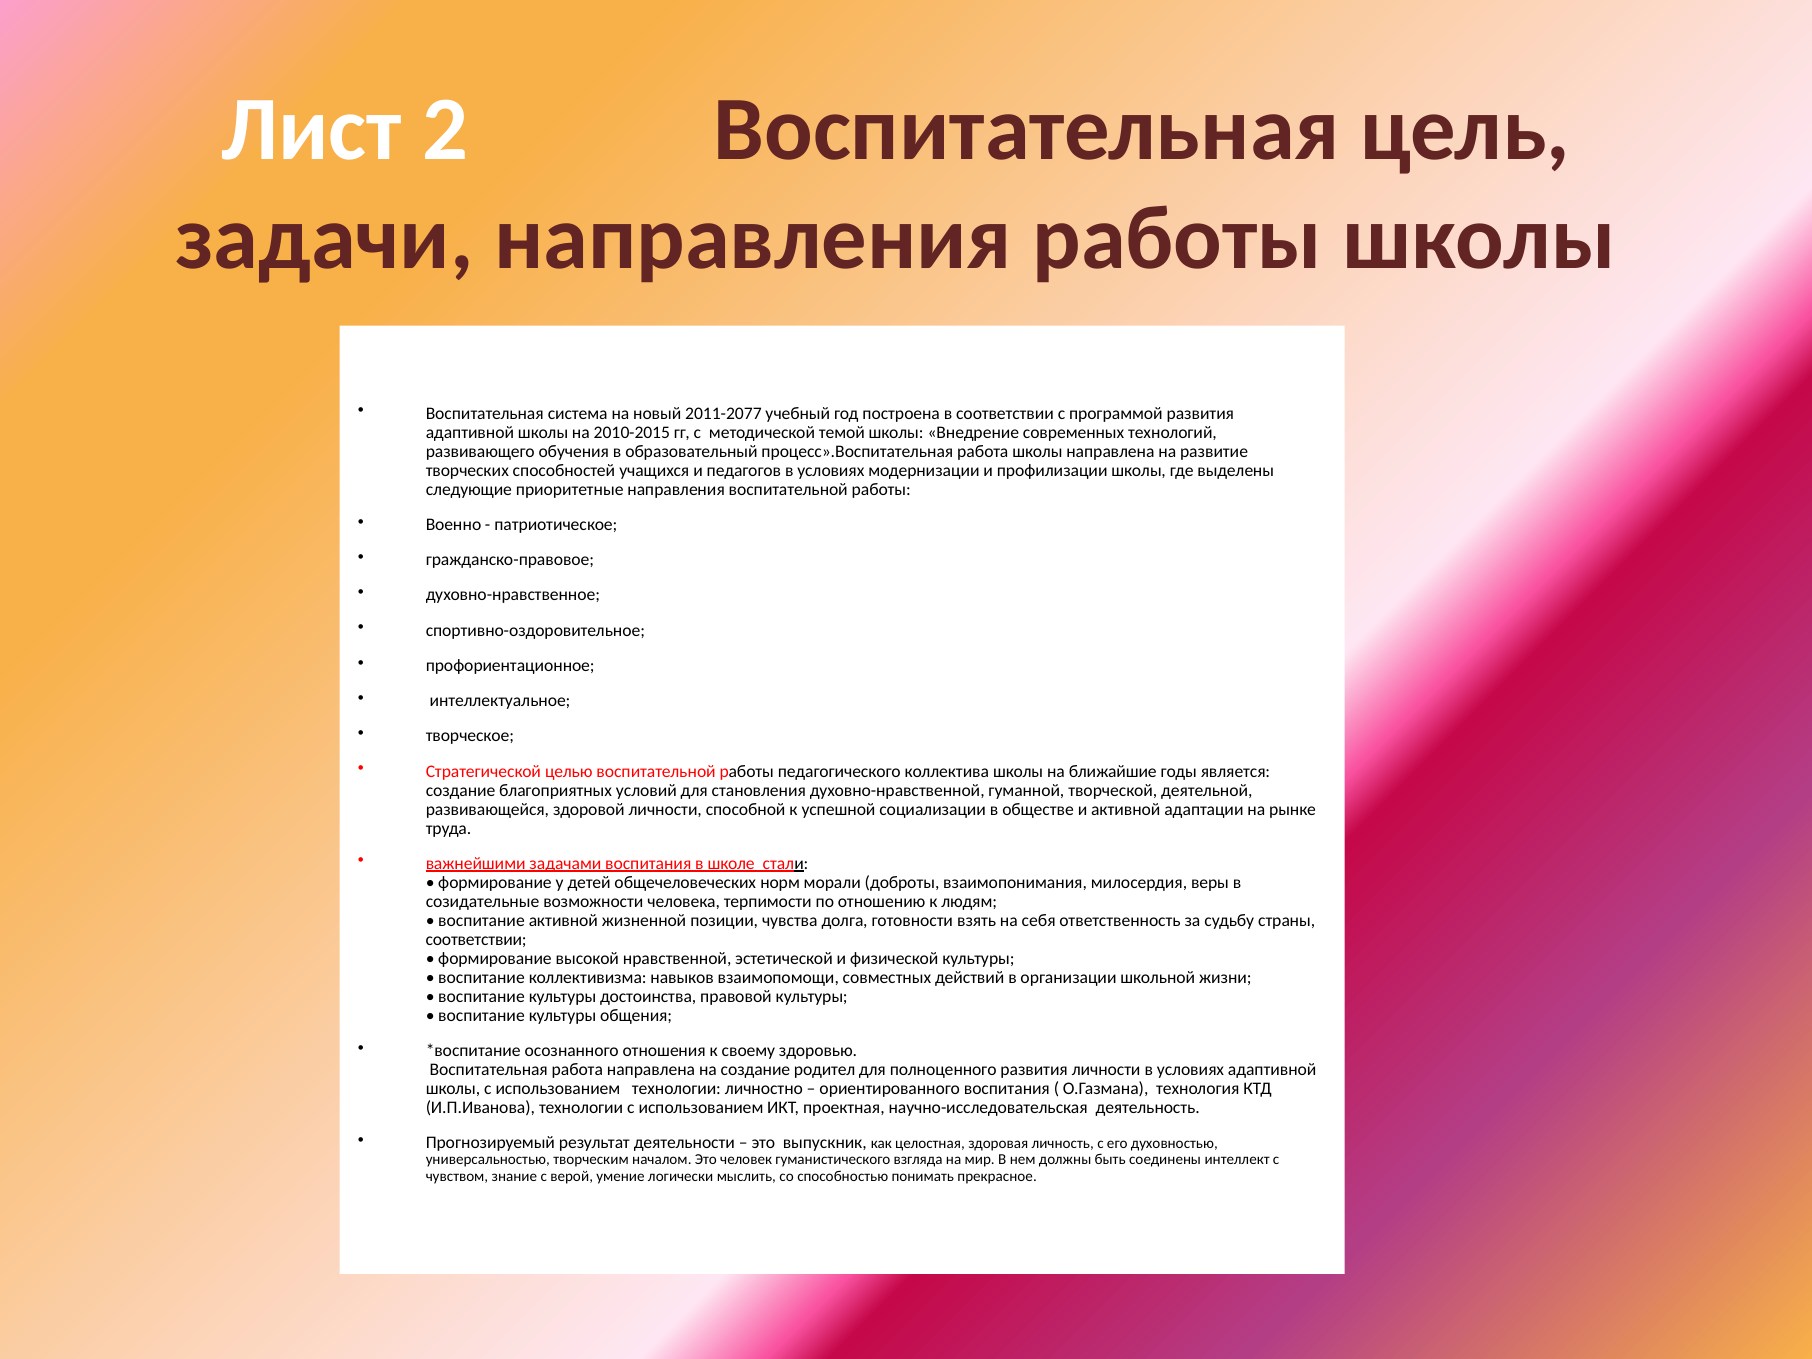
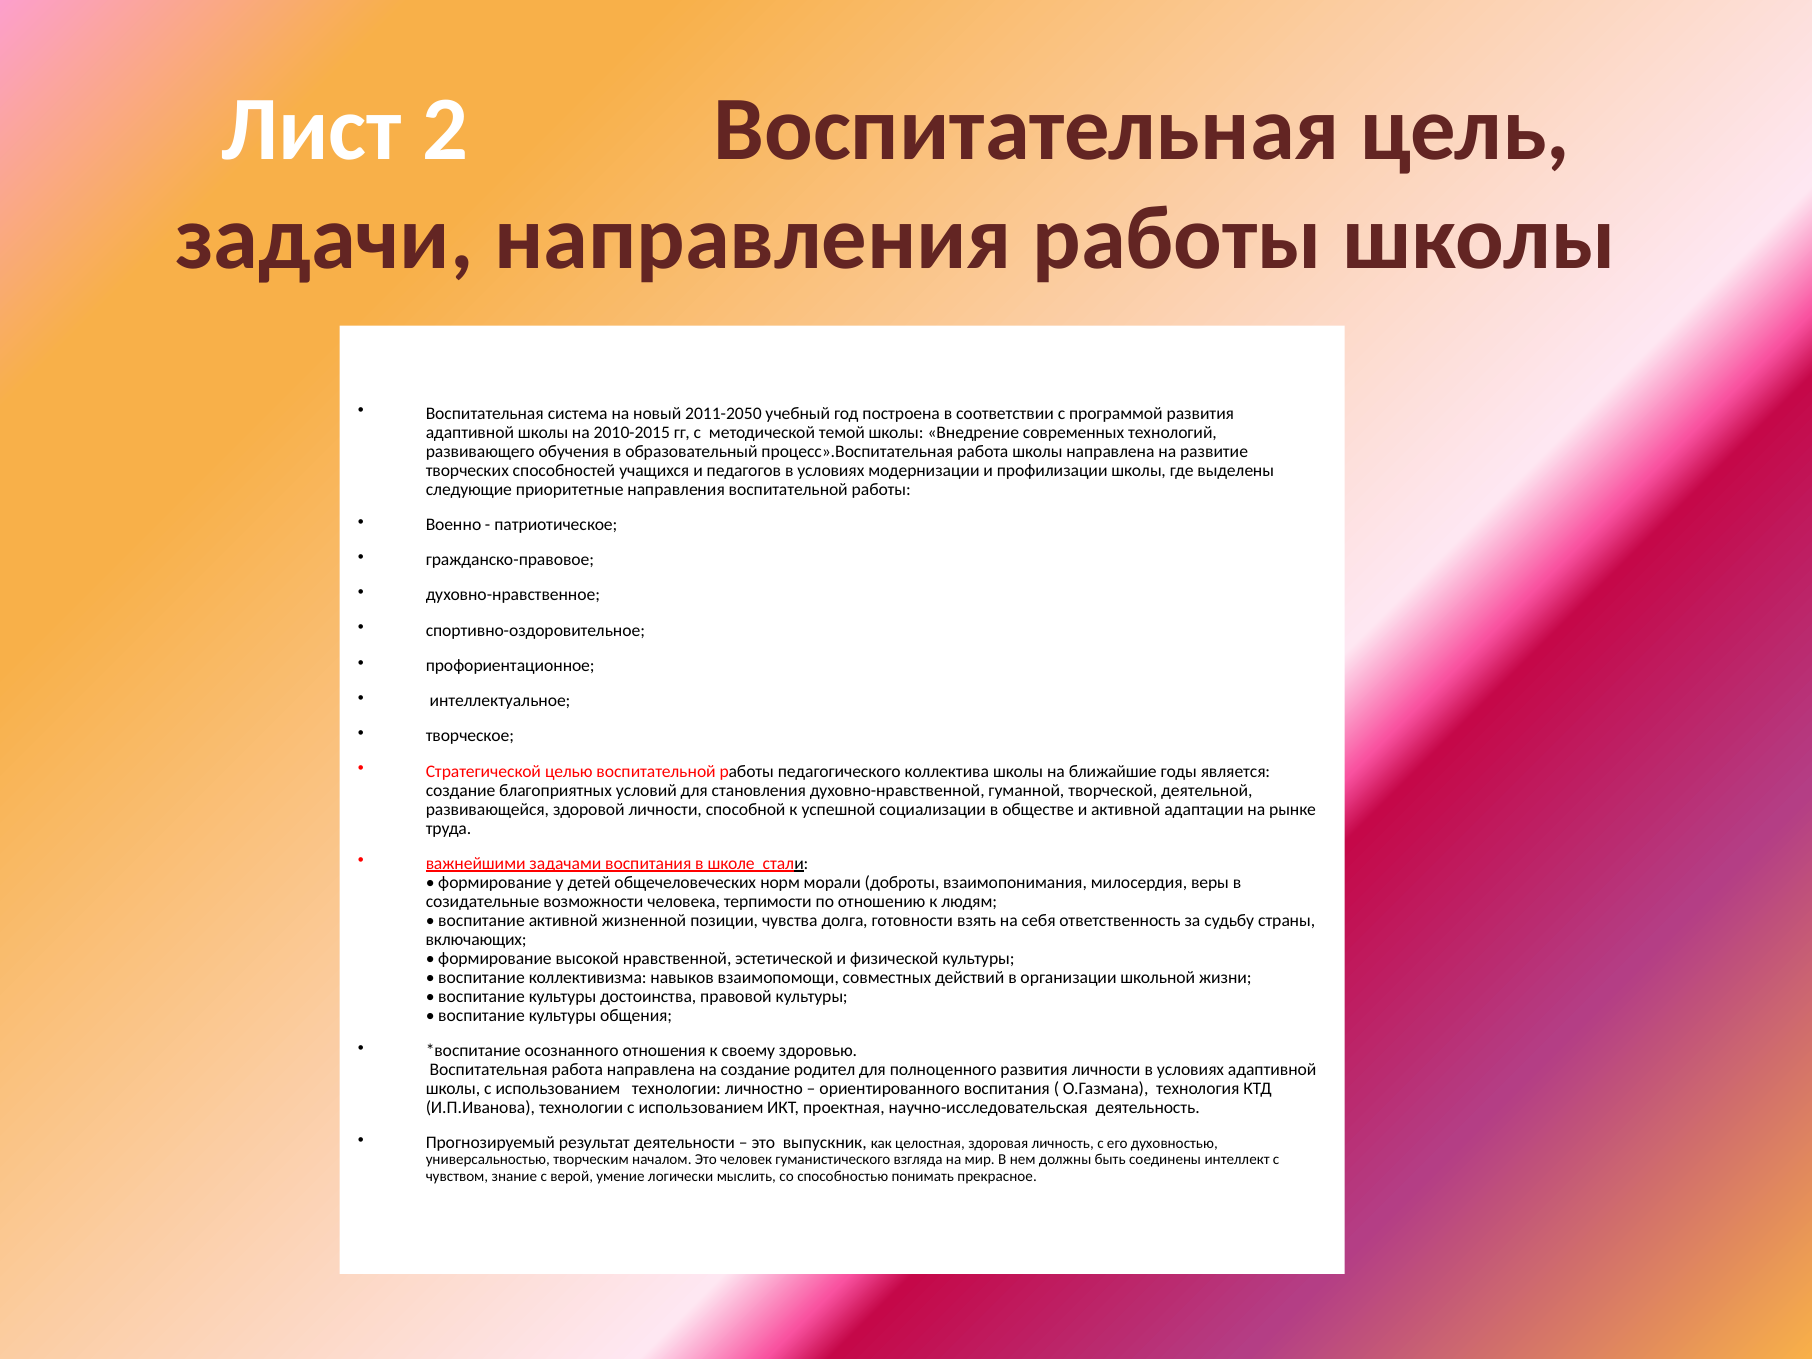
2011-2077: 2011-2077 -> 2011-2050 (723, 413)
соответствии: соответствии -> включающих (476, 939)
